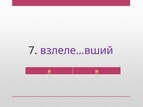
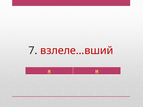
взлеле…вший colour: purple -> red (77, 51)
